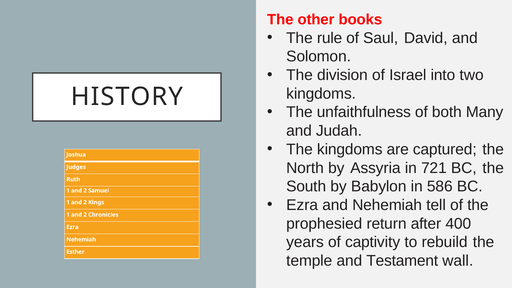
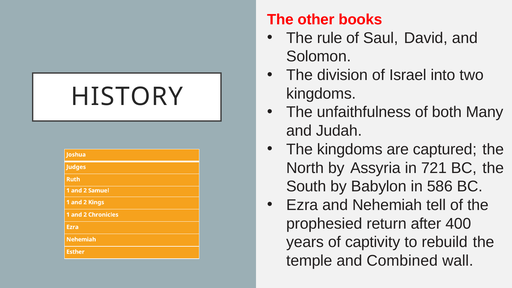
Testament: Testament -> Combined (402, 261)
